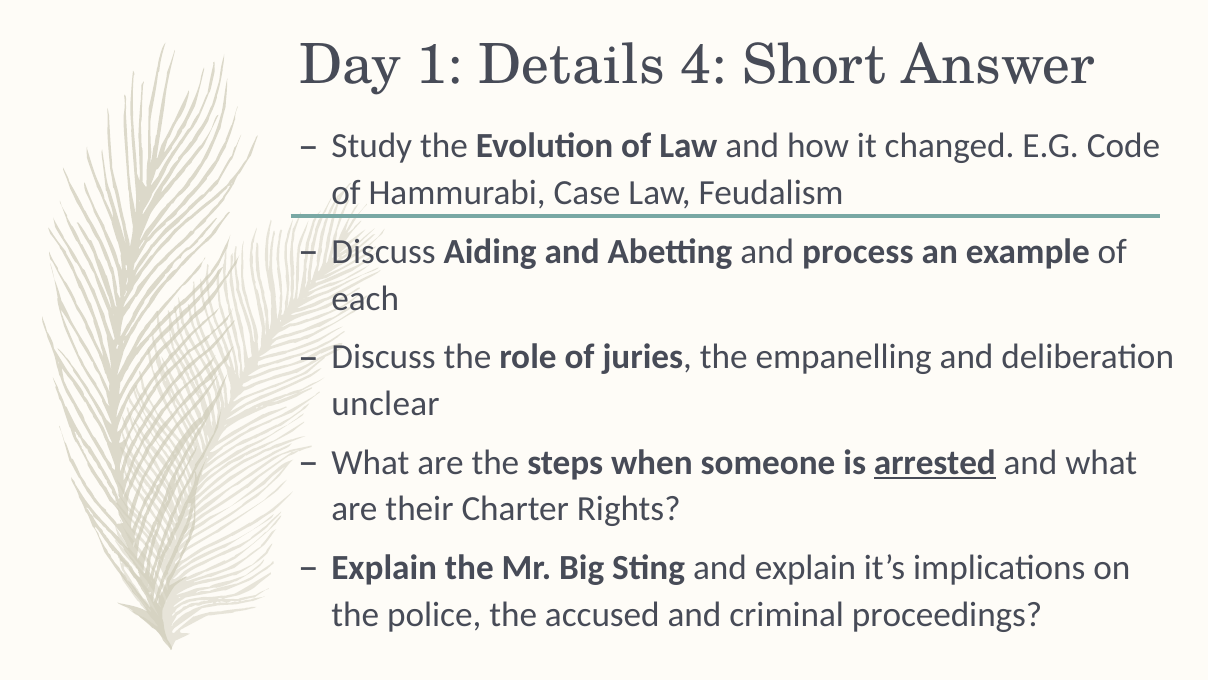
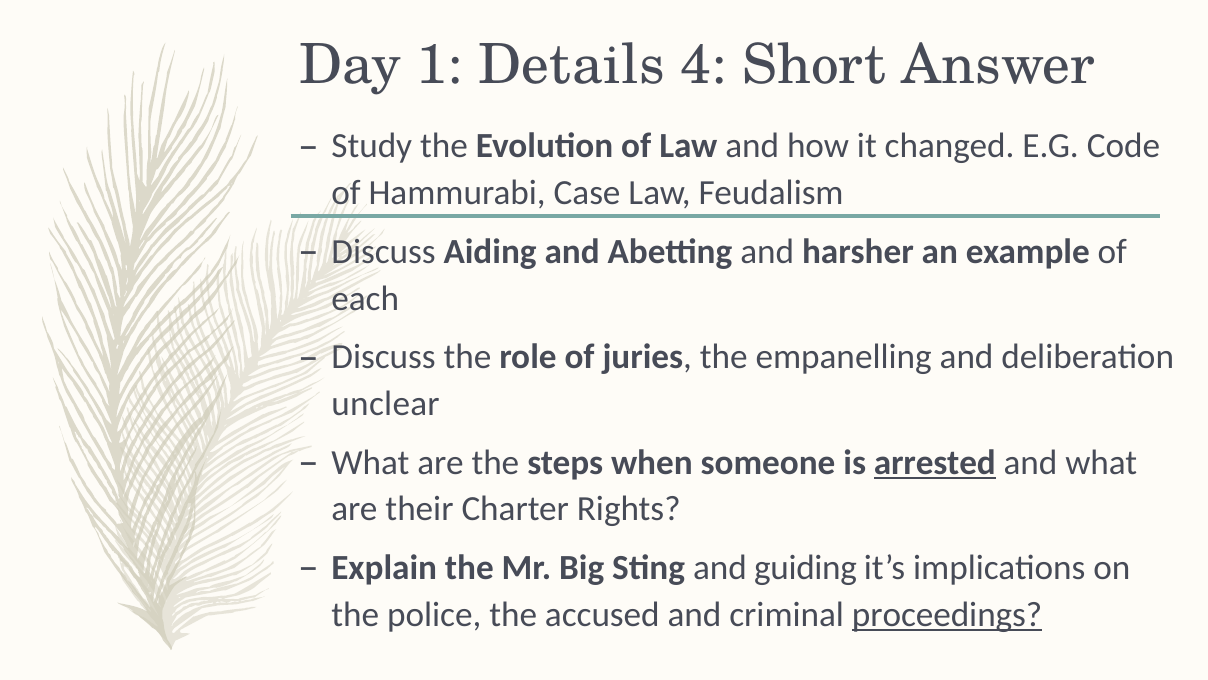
process: process -> harsher (858, 251)
and explain: explain -> guiding (806, 567)
proceedings underline: none -> present (947, 614)
